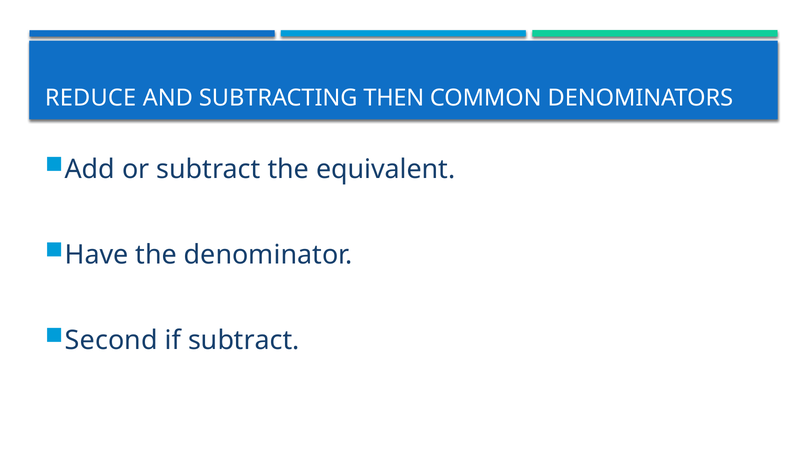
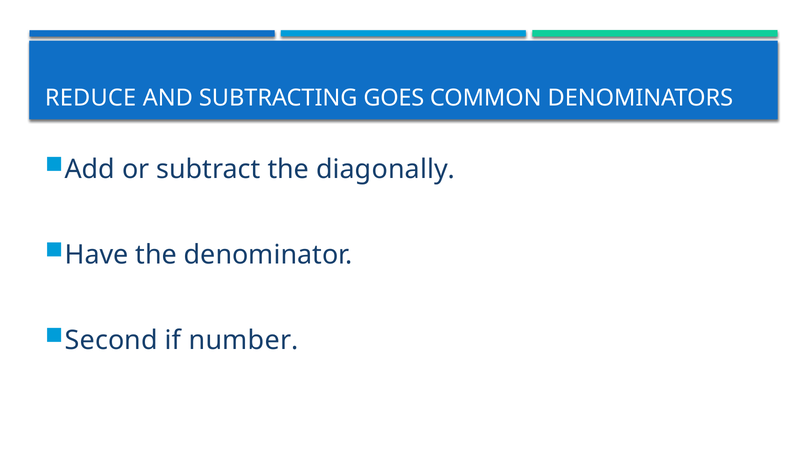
THEN: THEN -> GOES (394, 98)
equivalent: equivalent -> diagonally (386, 169)
if subtract: subtract -> number (244, 340)
